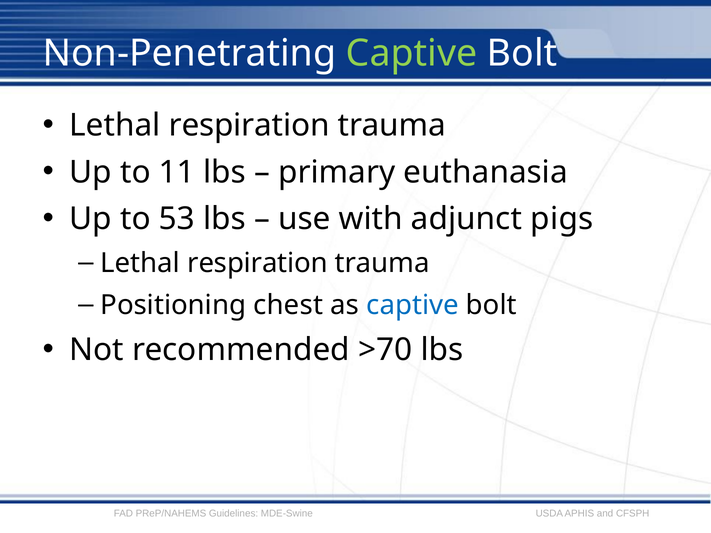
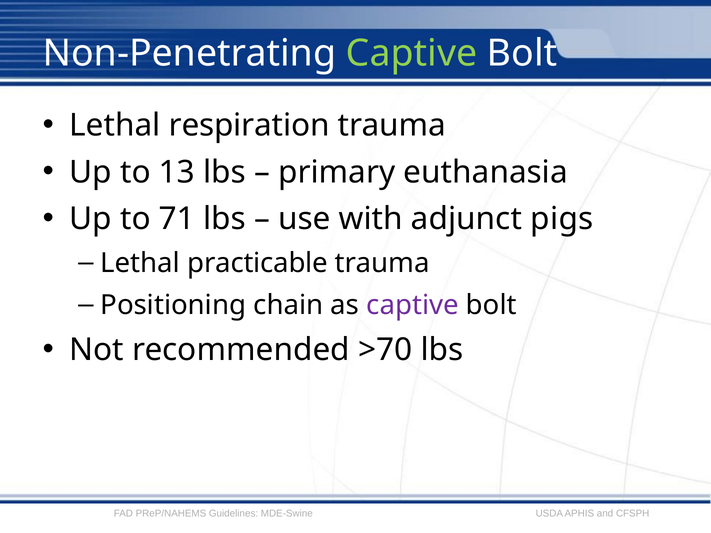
11: 11 -> 13 (177, 172)
53: 53 -> 71 (177, 219)
respiration: respiration -> practicable (258, 263)
chest: chest -> chain (288, 305)
captive colour: blue -> purple (413, 305)
